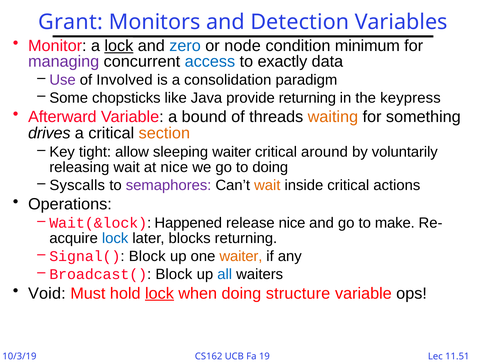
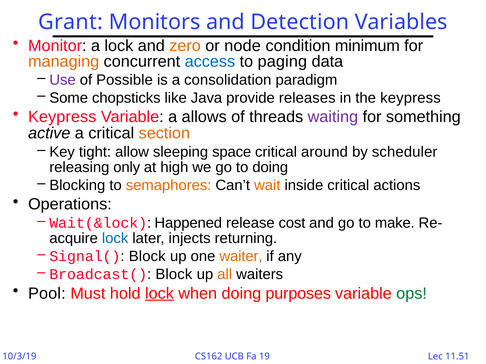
lock underline: present -> none (119, 46)
zero colour: blue -> orange (185, 46)
managing colour: purple -> orange (64, 61)
exactly: exactly -> paging (282, 61)
Involved: Involved -> Possible (125, 80)
provide returning: returning -> releases (307, 98)
Afterward: Afterward -> Keypress (62, 117)
bound: bound -> allows (204, 117)
waiting colour: orange -> purple (333, 117)
drives: drives -> active (49, 133)
sleeping waiter: waiter -> space (232, 152)
voluntarily: voluntarily -> scheduler (405, 152)
releasing wait: wait -> only (127, 167)
at nice: nice -> high (174, 167)
Syscalls: Syscalls -> Blocking (77, 186)
semaphores colour: purple -> orange (169, 186)
release nice: nice -> cost (292, 223)
blocks: blocks -> injects (190, 239)
all colour: blue -> orange (225, 275)
Void: Void -> Pool (47, 294)
structure: structure -> purposes (298, 294)
ops colour: black -> green (412, 294)
